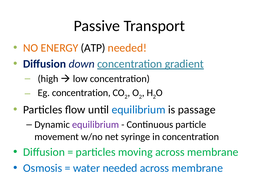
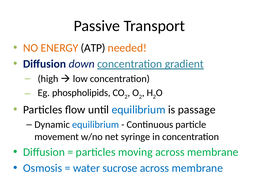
Eg concentration: concentration -> phospholipids (81, 93)
equilibrium colour: purple -> blue (96, 125)
water needed: needed -> sucrose (120, 168)
